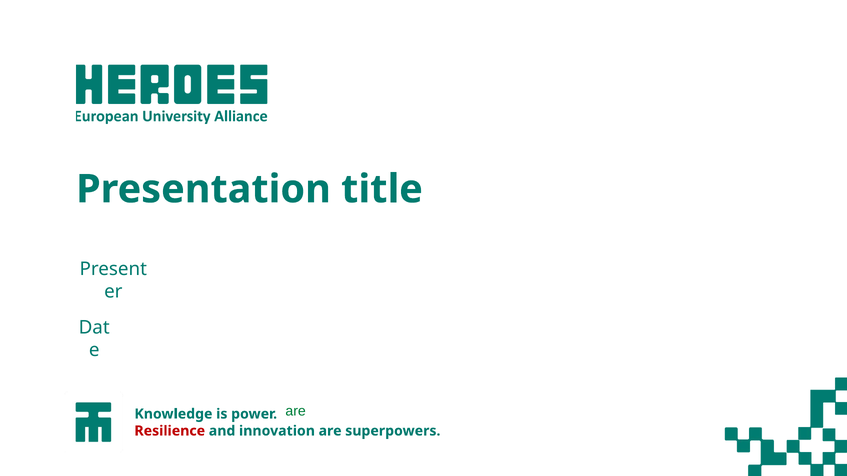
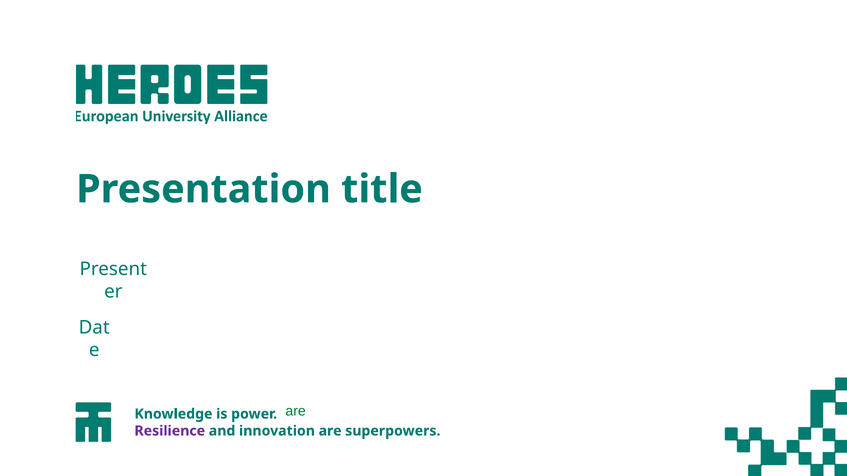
Resilience colour: red -> purple (170, 431)
